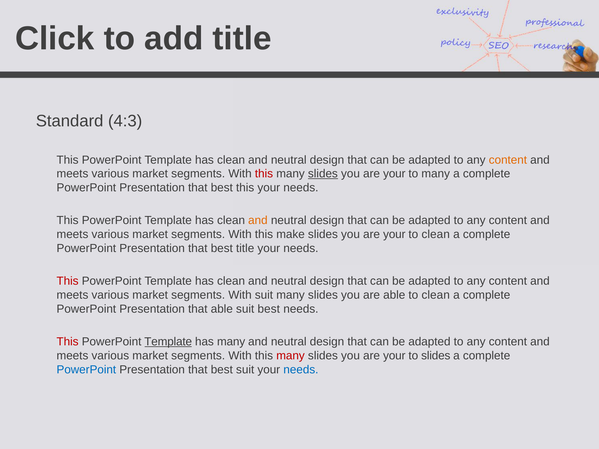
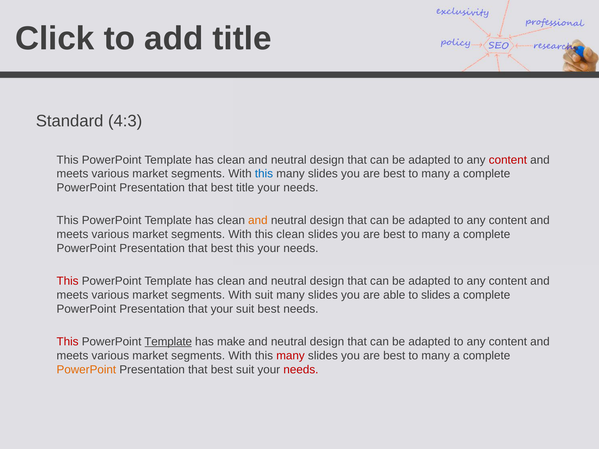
content colour: orange -> red (508, 160)
this colour: red -> blue (264, 174)
slides underline: present -> none (323, 174)
your: your -> best (394, 174)
best this: this -> title (245, 188)
this make: make -> clean (290, 235)
your: your -> best (394, 235)
clean: clean -> many (436, 235)
best title: title -> this (245, 248)
able to clean: clean -> slides (436, 295)
that able: able -> your (222, 309)
has many: many -> make (231, 342)
your: your -> best (394, 356)
slides: slides -> many (436, 356)
PowerPoint colour: blue -> orange (86, 370)
needs colour: blue -> red (301, 370)
